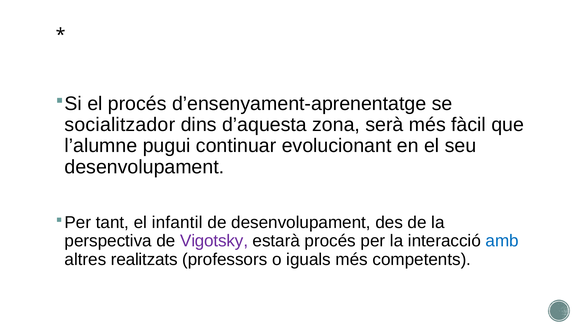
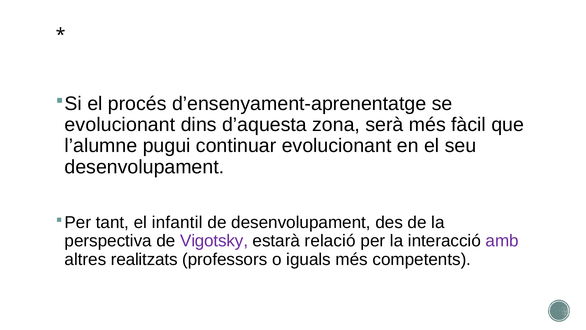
socialitzador: socialitzador -> evolucionant (120, 125)
estarà procés: procés -> relació (330, 241)
amb colour: blue -> purple (502, 241)
